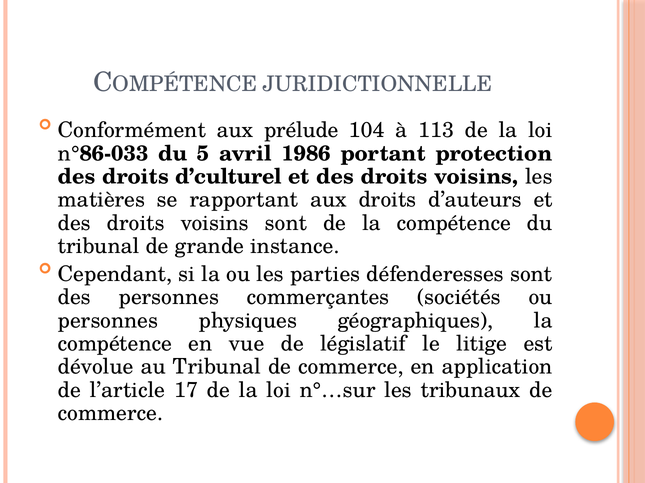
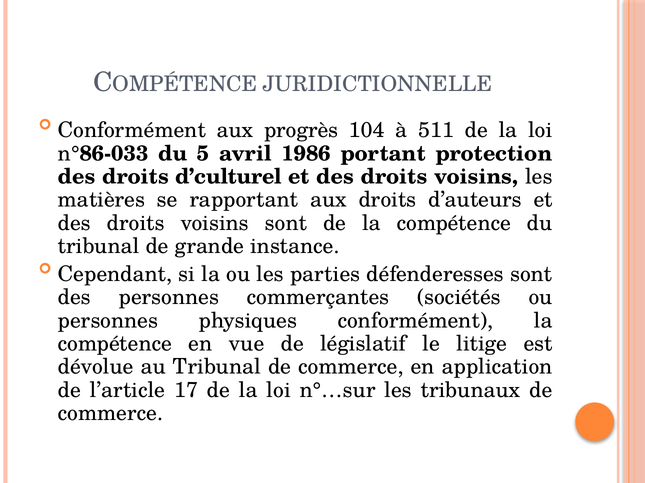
prélude: prélude -> progrès (301, 130)
113: 113 -> 511 (436, 130)
physiques géographiques: géographiques -> conformément (415, 321)
